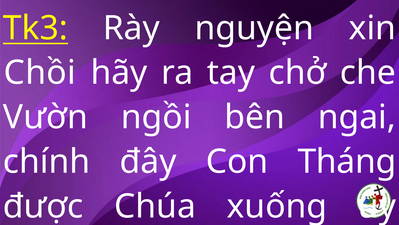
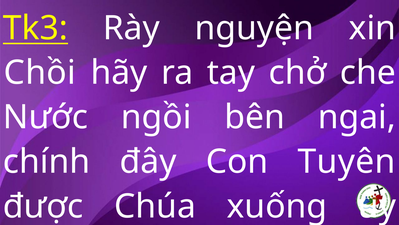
Vườn: Vườn -> Nước (45, 117)
Tháng: Tháng -> Tuyên (347, 161)
